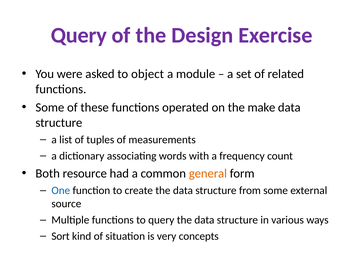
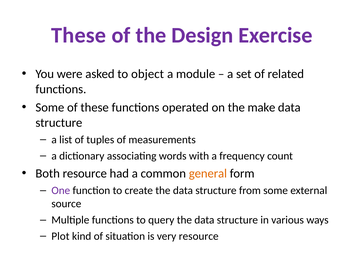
Query: Query -> These (79, 35)
One colour: blue -> purple (61, 190)
Sort: Sort -> Plot (60, 236)
very concepts: concepts -> resource (199, 236)
